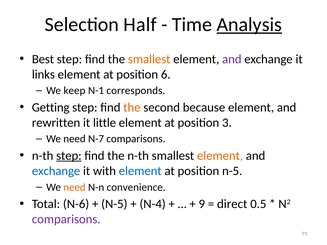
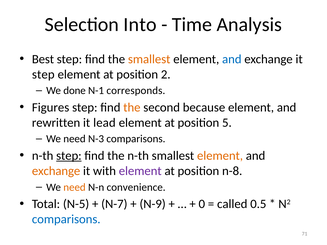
Half: Half -> Into (140, 25)
Analysis underline: present -> none (249, 25)
and colour: purple -> blue (232, 59)
links: links -> step (43, 74)
6: 6 -> 2 (166, 74)
keep: keep -> done (75, 91)
Getting: Getting -> Figures (51, 108)
little: little -> lead (104, 123)
3: 3 -> 5 (227, 123)
N-7: N-7 -> N-3 (96, 139)
exchange colour: blue -> orange (56, 171)
element colour: blue -> purple (140, 171)
position n-5: n-5 -> n-8 (232, 171)
N-6: N-6 -> N-5 (76, 204)
N-5: N-5 -> N-7 (114, 204)
N-4: N-4 -> N-9 (153, 204)
9: 9 -> 0 (202, 204)
direct: direct -> called (232, 204)
comparisons colour: purple -> blue (66, 220)
